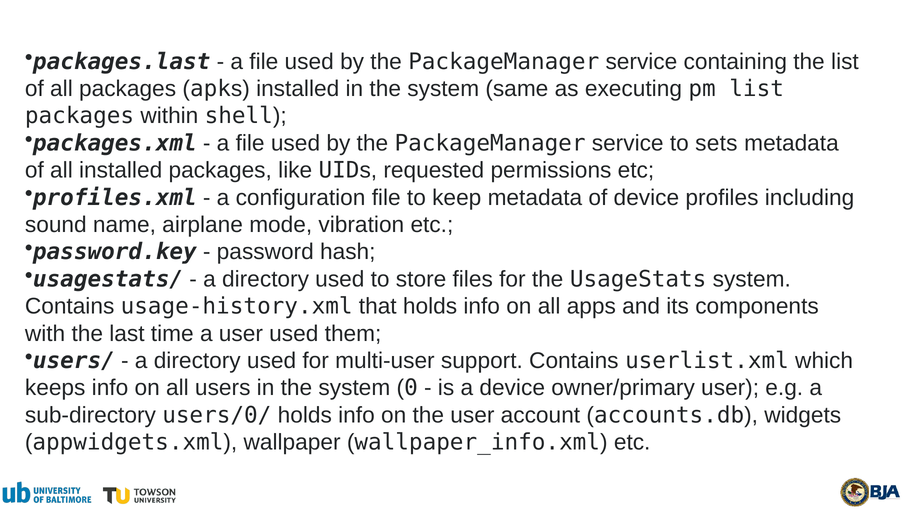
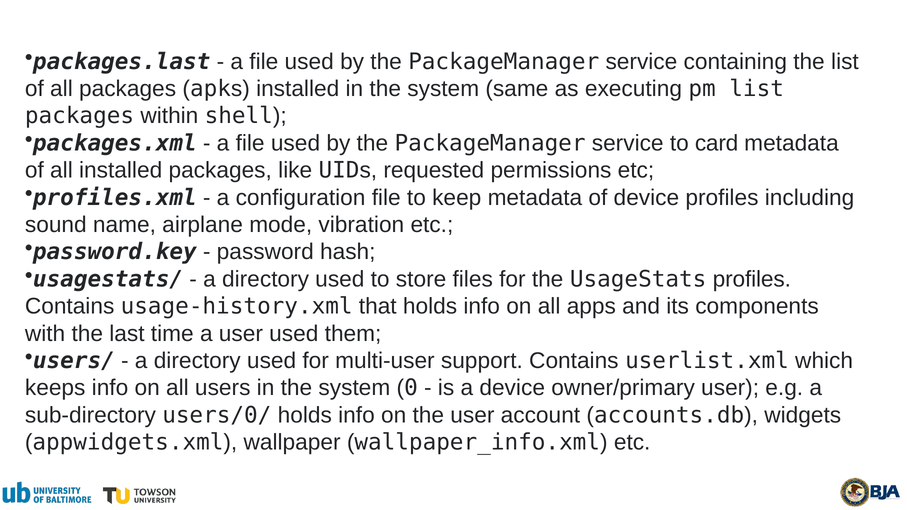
sets: sets -> card (717, 143)
UsageStats system: system -> profiles (752, 279)
